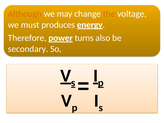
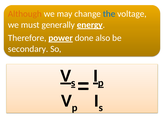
the colour: orange -> blue (109, 14)
produces: produces -> generally (58, 25)
turns: turns -> done (84, 38)
